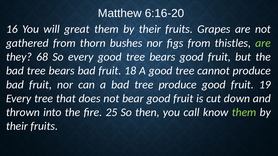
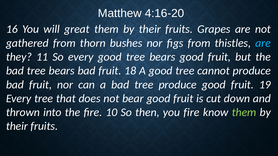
6:16-20: 6:16-20 -> 4:16-20 (165, 13)
are colour: light green -> light blue (263, 43)
68: 68 -> 11 (42, 57)
25: 25 -> 10 (111, 113)
you call: call -> fire (191, 113)
